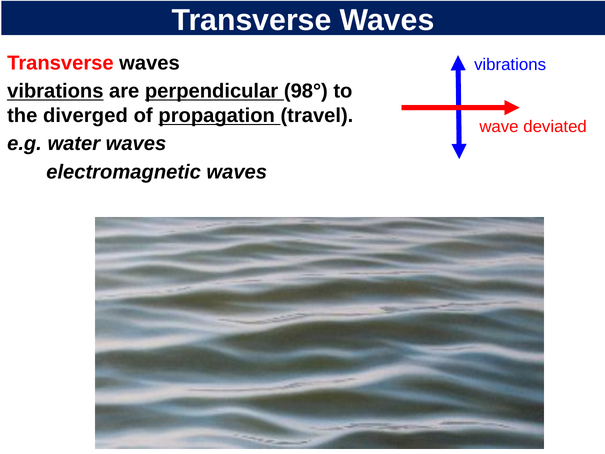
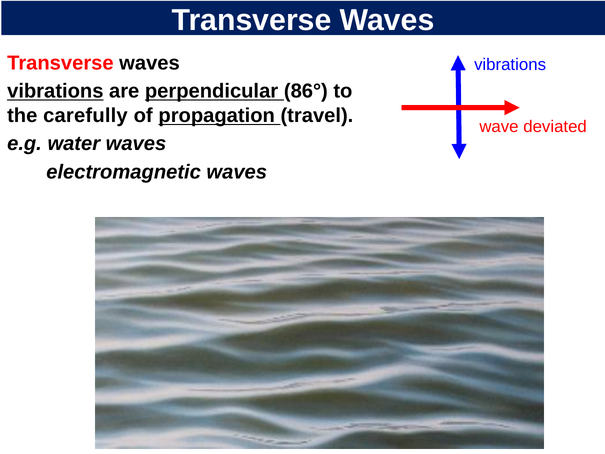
98°: 98° -> 86° (306, 91)
diverged: diverged -> carefully (85, 115)
